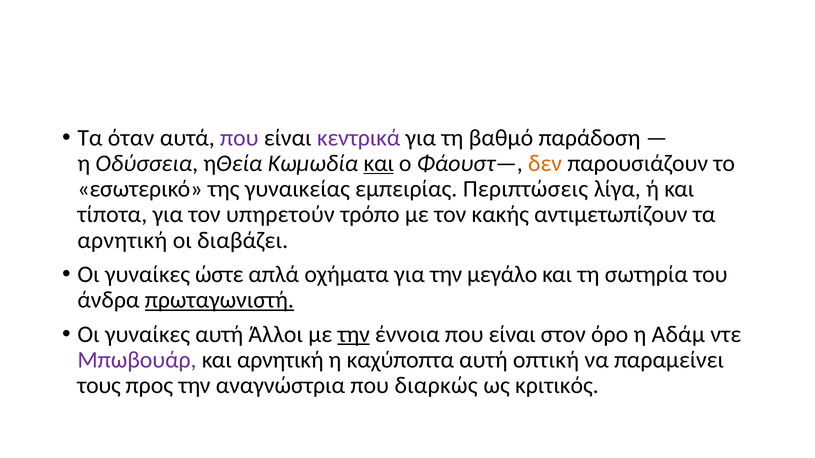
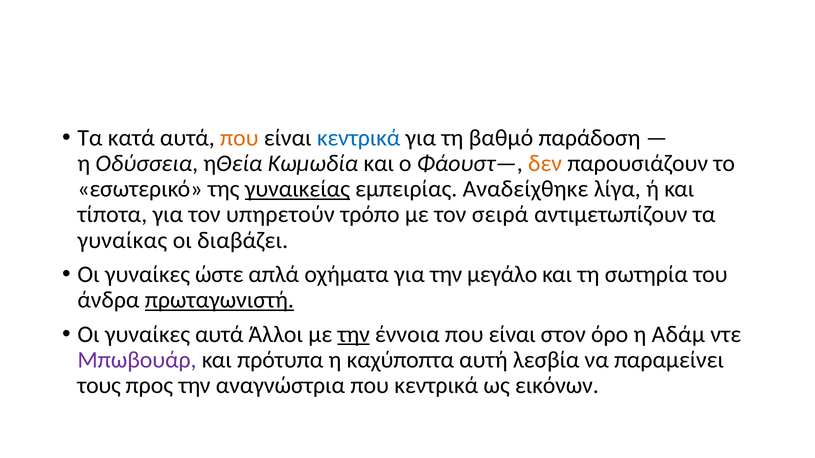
όταν: όταν -> κατά (131, 138)
που colour: purple -> orange (239, 138)
κεντρικά colour: purple -> blue (359, 138)
και underline: present -> none (379, 163)
γυναικείας underline: none -> present (297, 189)
Περιπτώσεις: Περιπτώσεις -> Αναδείχθηκε (526, 189)
κακής: κακής -> σειρά (500, 215)
αρνητική: αρνητική -> γυναίκας (122, 241)
γυναίκες αυτή: αυτή -> αυτά (219, 335)
και αρνητική: αρνητική -> πρότυπα (280, 360)
οπτική: οπτική -> λεσβία (546, 360)
που διαρκώς: διαρκώς -> κεντρικά (436, 386)
κριτικός: κριτικός -> εικόνων (557, 386)
